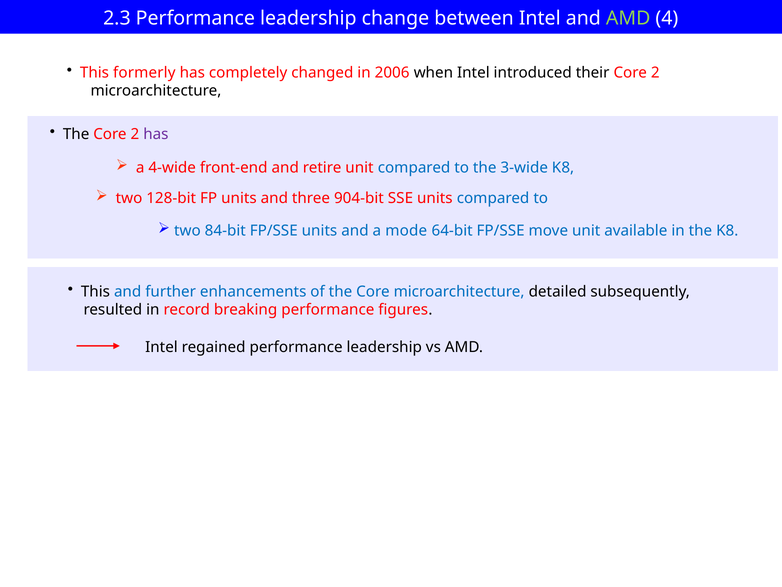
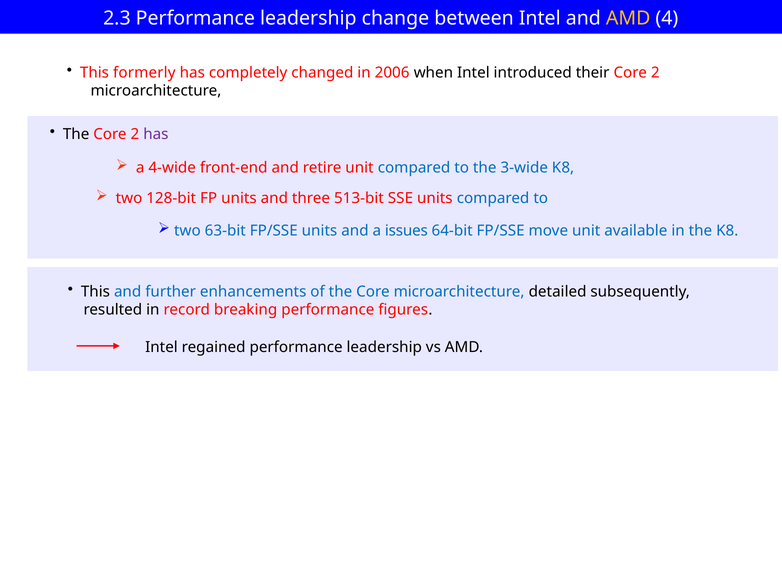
AMD colour: light green -> yellow (628, 18)
904-bit: 904-bit -> 513-bit (359, 198)
84-bit: 84-bit -> 63-bit (225, 231)
mode: mode -> issues (406, 231)
